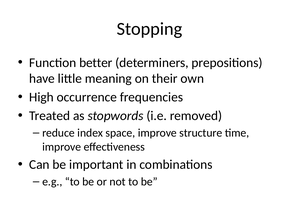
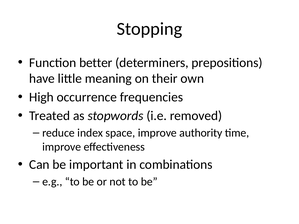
structure: structure -> authority (201, 133)
